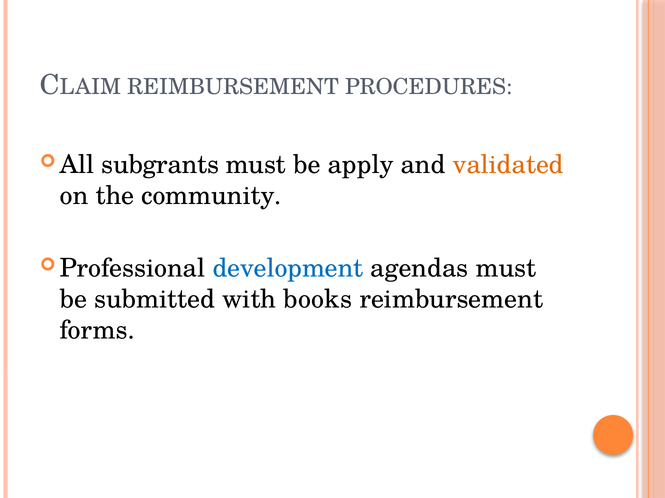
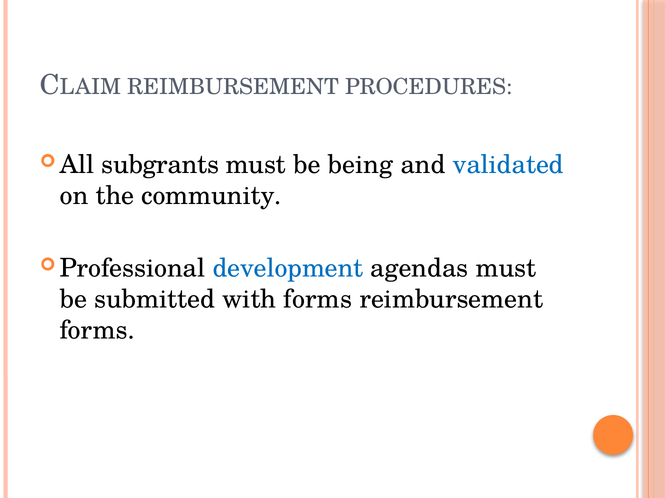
apply: apply -> being (360, 165)
validated colour: orange -> blue (508, 165)
with books: books -> forms (318, 300)
